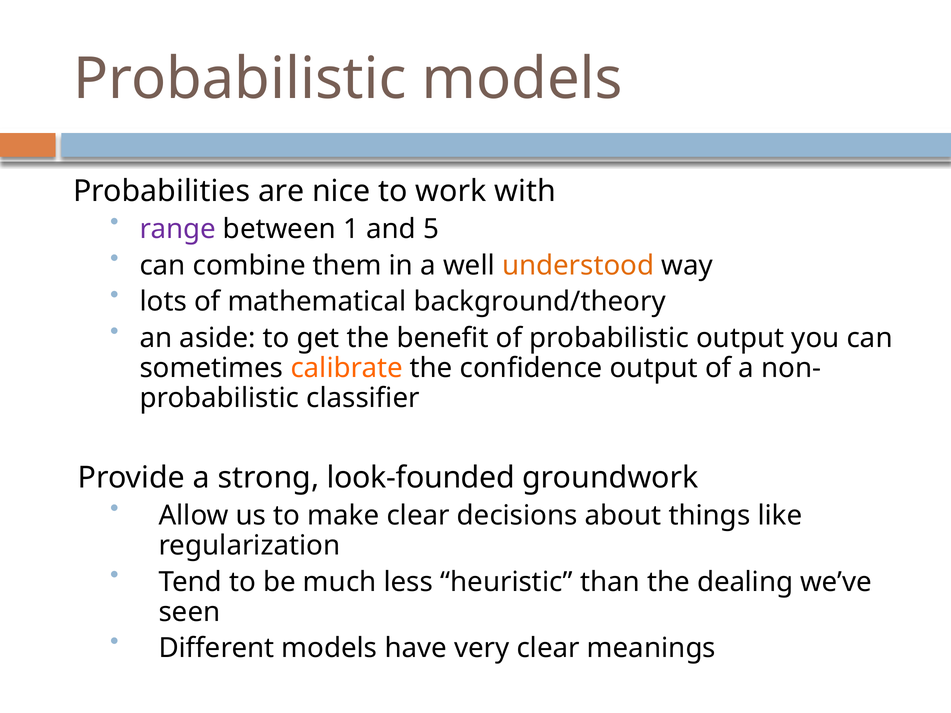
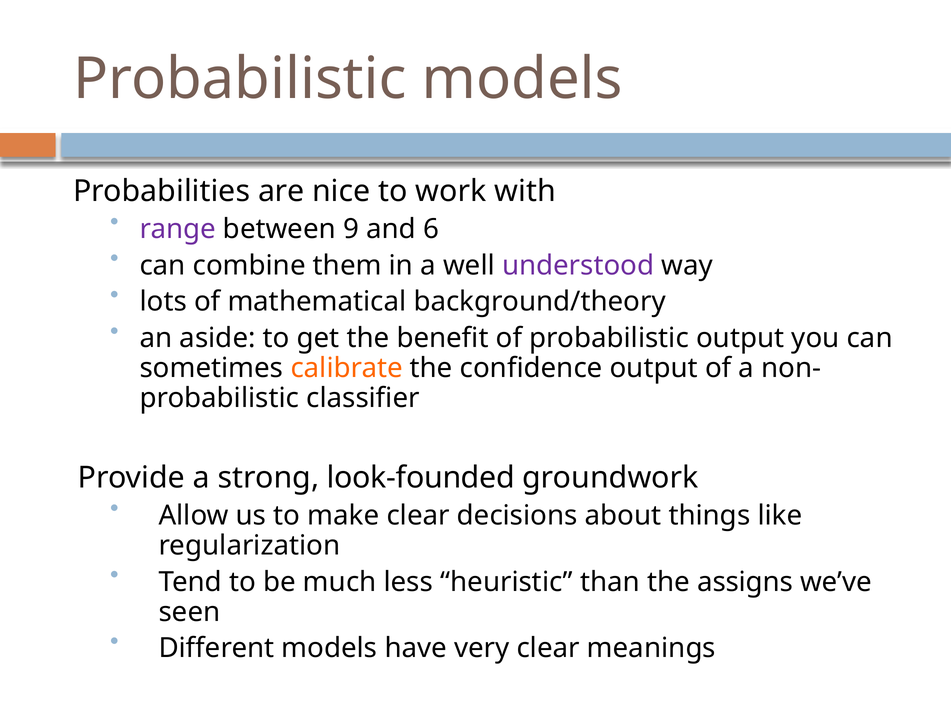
1: 1 -> 9 (351, 229)
5: 5 -> 6 (431, 229)
understood colour: orange -> purple (578, 265)
dealing: dealing -> assigns (745, 582)
